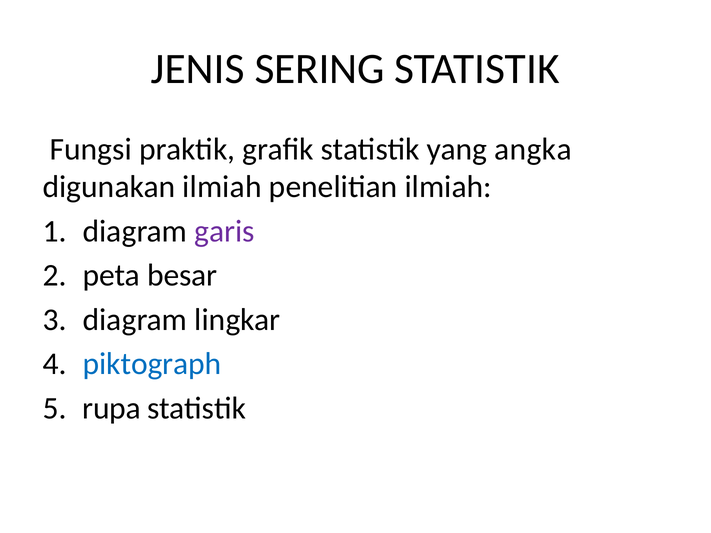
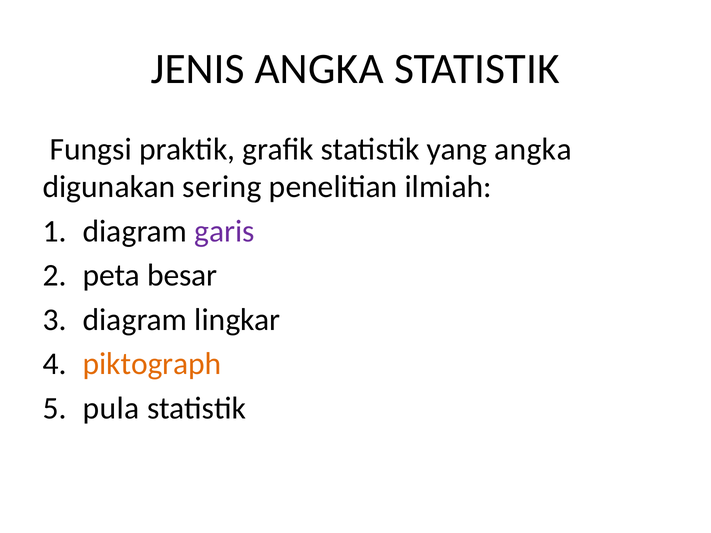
JENIS SERING: SERING -> ANGKA (319, 69)
digunakan ilmiah: ilmiah -> sering (222, 187)
piktograph colour: blue -> orange (152, 364)
rupa: rupa -> pula (111, 408)
